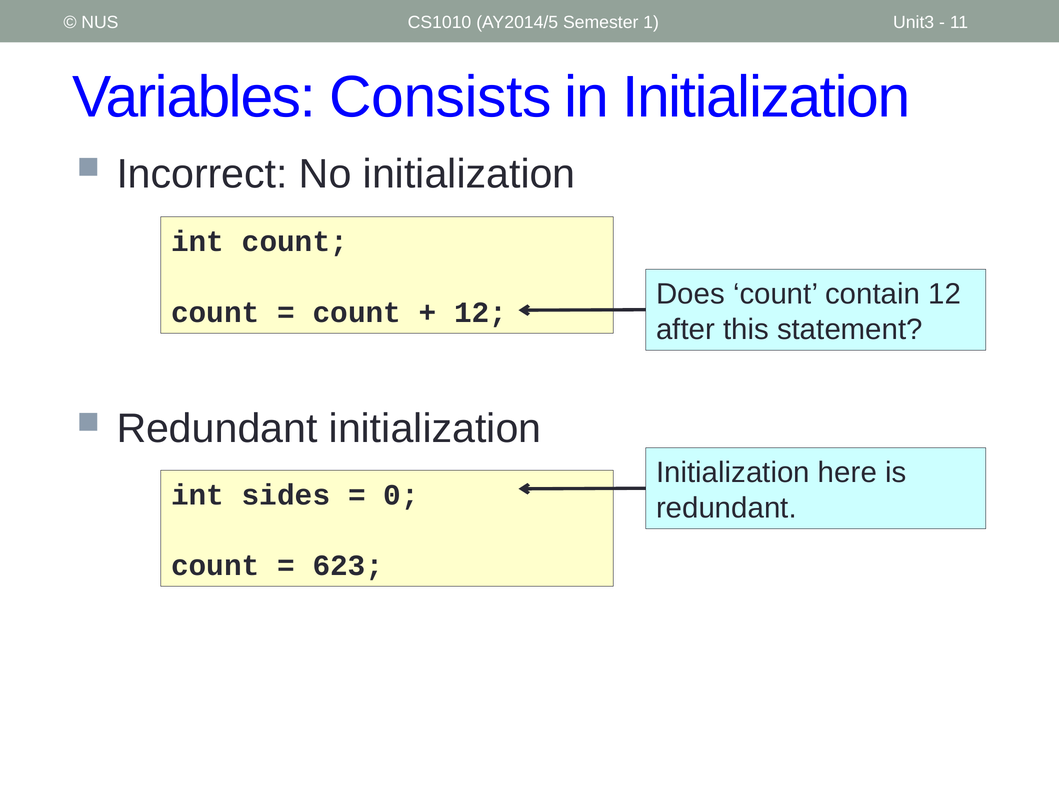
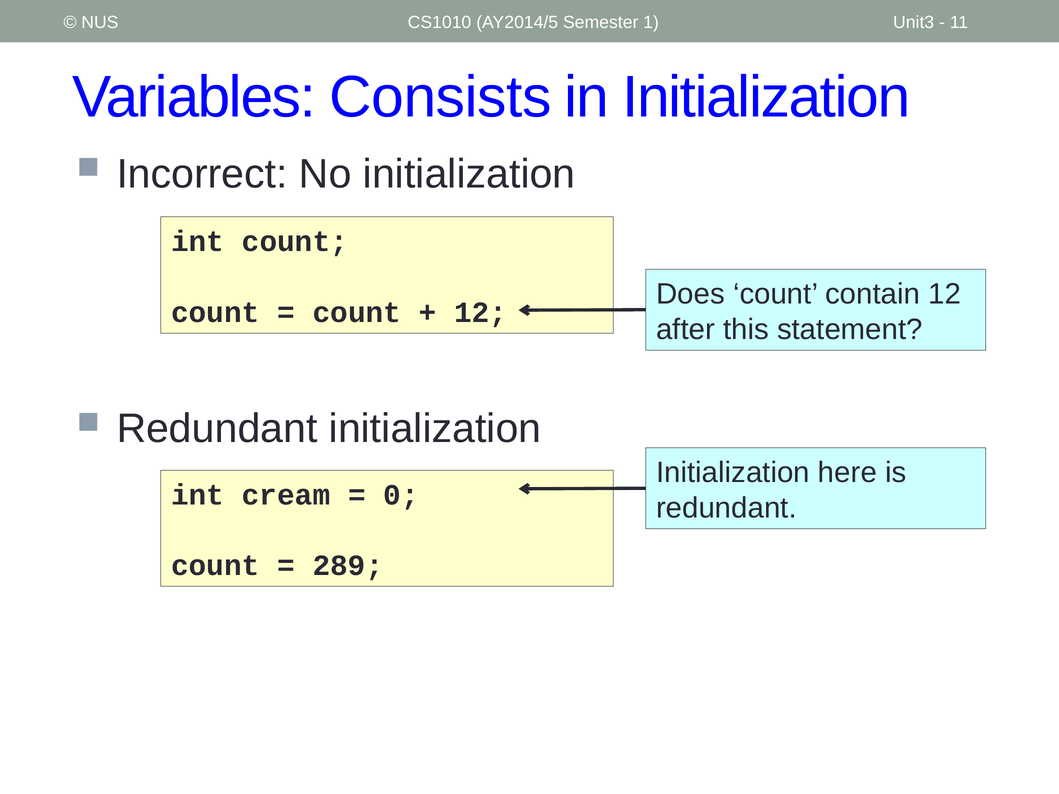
sides: sides -> cream (286, 495)
623: 623 -> 289 (348, 566)
